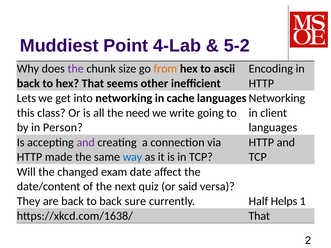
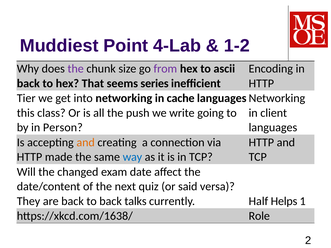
5-2: 5-2 -> 1-2 (237, 46)
from colour: orange -> purple (165, 69)
other: other -> series (155, 83)
Lets: Lets -> Tier (26, 98)
need: need -> push (138, 113)
and colour: purple -> orange (86, 142)
sure: sure -> talks (136, 201)
https://xkcd.com/1638/ That: That -> Role (259, 216)
